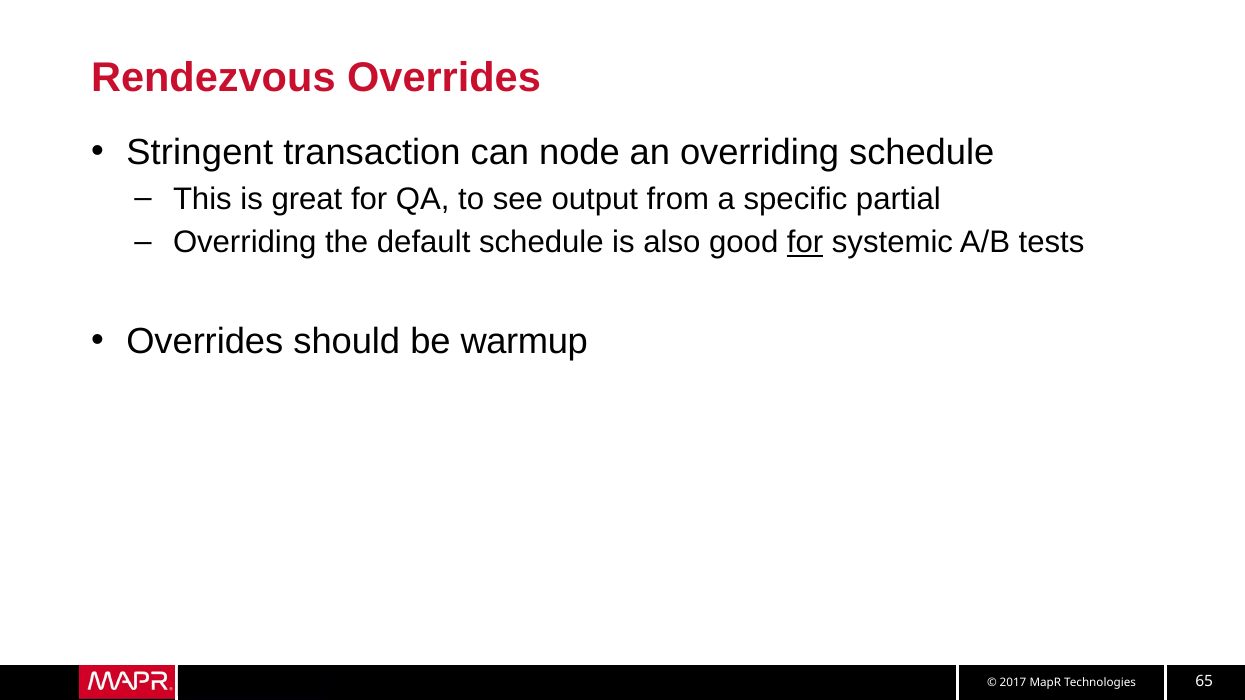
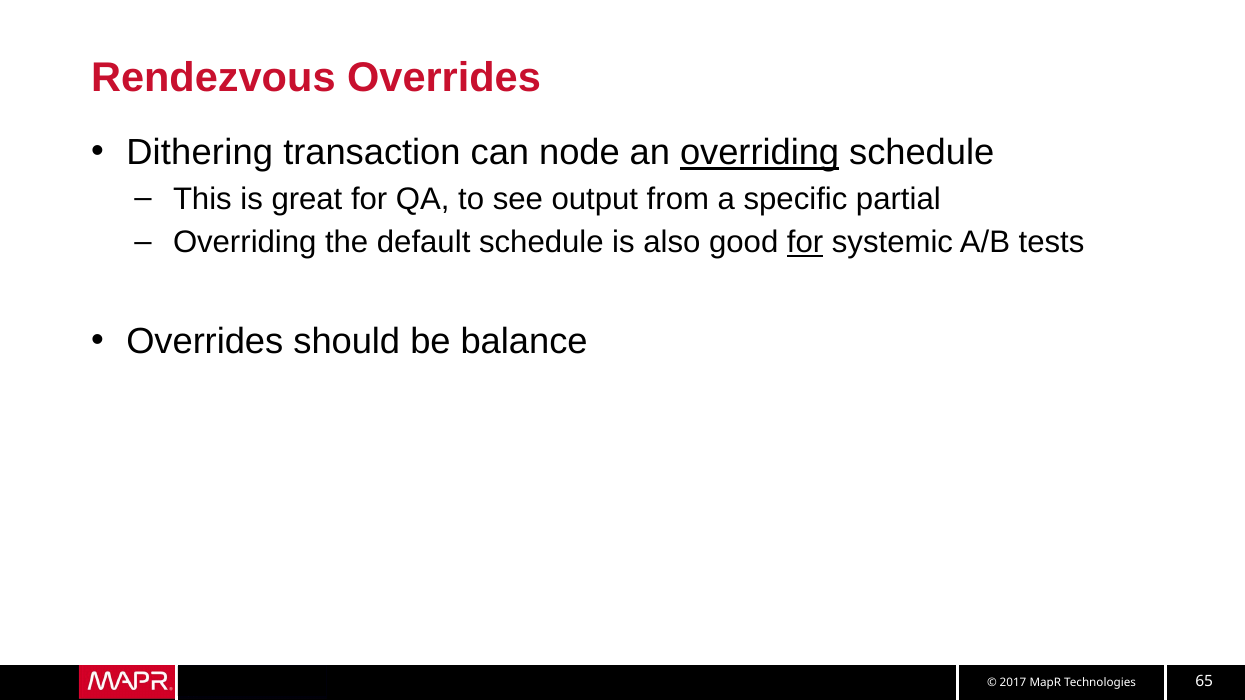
Stringent: Stringent -> Dithering (200, 153)
overriding underline: none -> present (760, 153)
warmup: warmup -> balance (524, 342)
